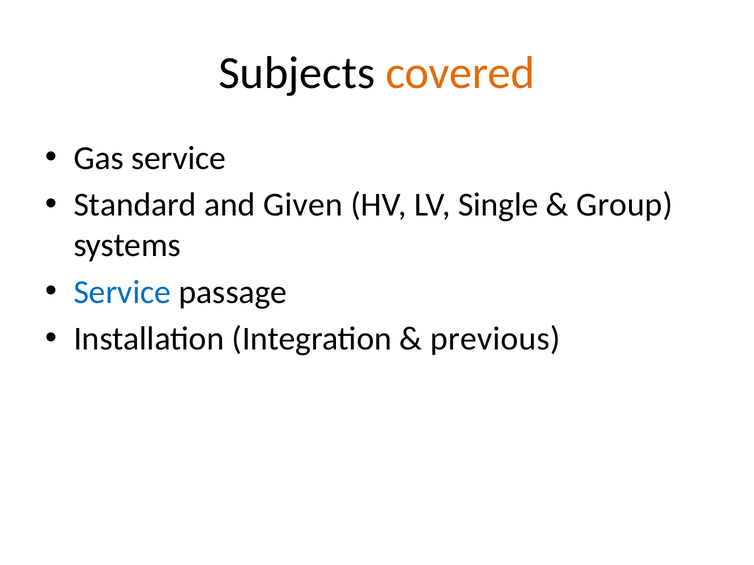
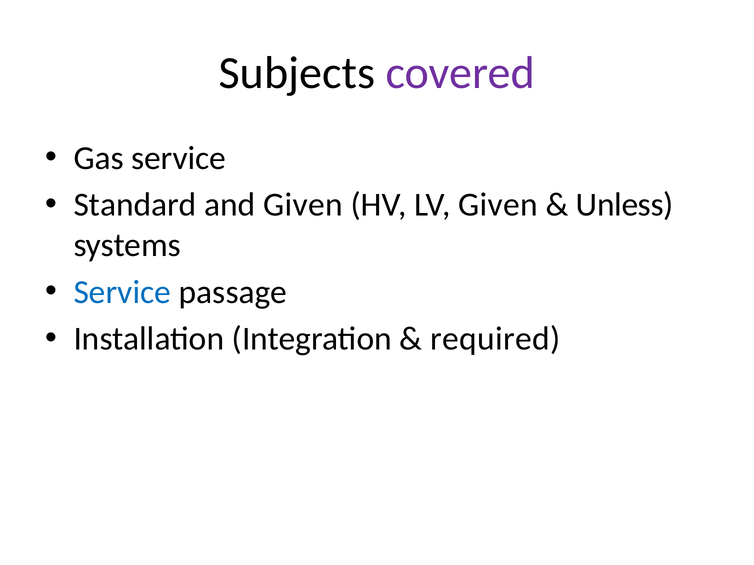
covered colour: orange -> purple (460, 73)
LV Single: Single -> Given (498, 205)
Group: Group -> Unless (625, 205)
previous: previous -> required (495, 339)
